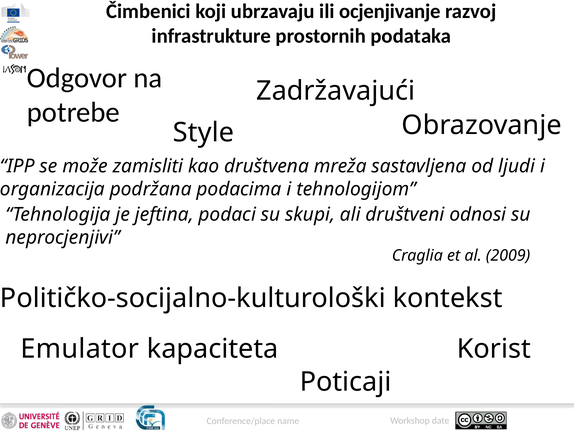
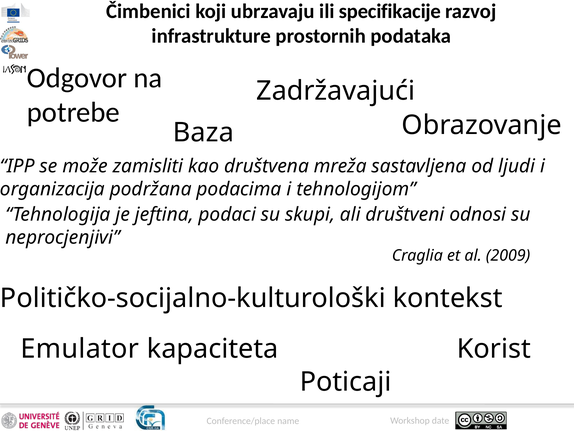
ocjenjivanje: ocjenjivanje -> specifikacije (390, 11)
Style: Style -> Baza (203, 132)
